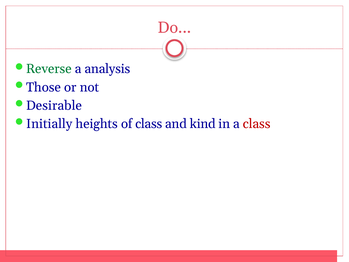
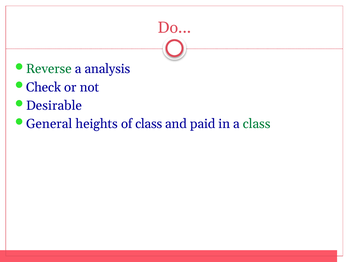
Those: Those -> Check (44, 87)
Initially: Initially -> General (49, 124)
kind: kind -> paid (203, 124)
class colour: red -> green (257, 124)
